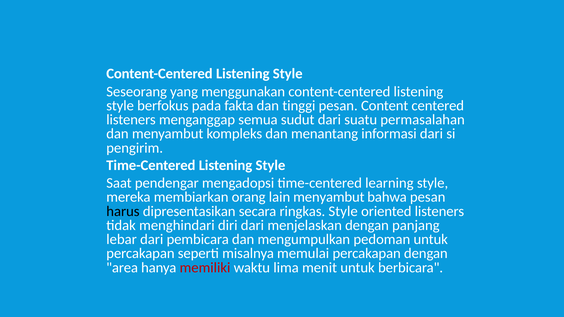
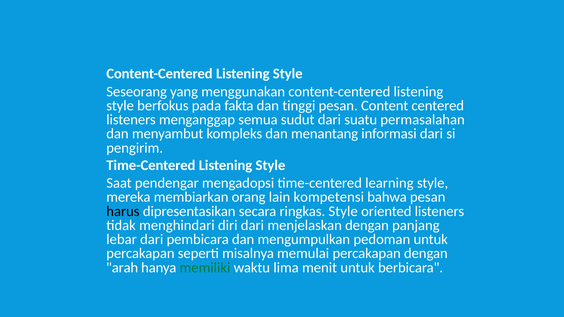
lain menyambut: menyambut -> kompetensi (329, 197)
area: area -> arah (122, 268)
memiliki colour: red -> green (205, 268)
